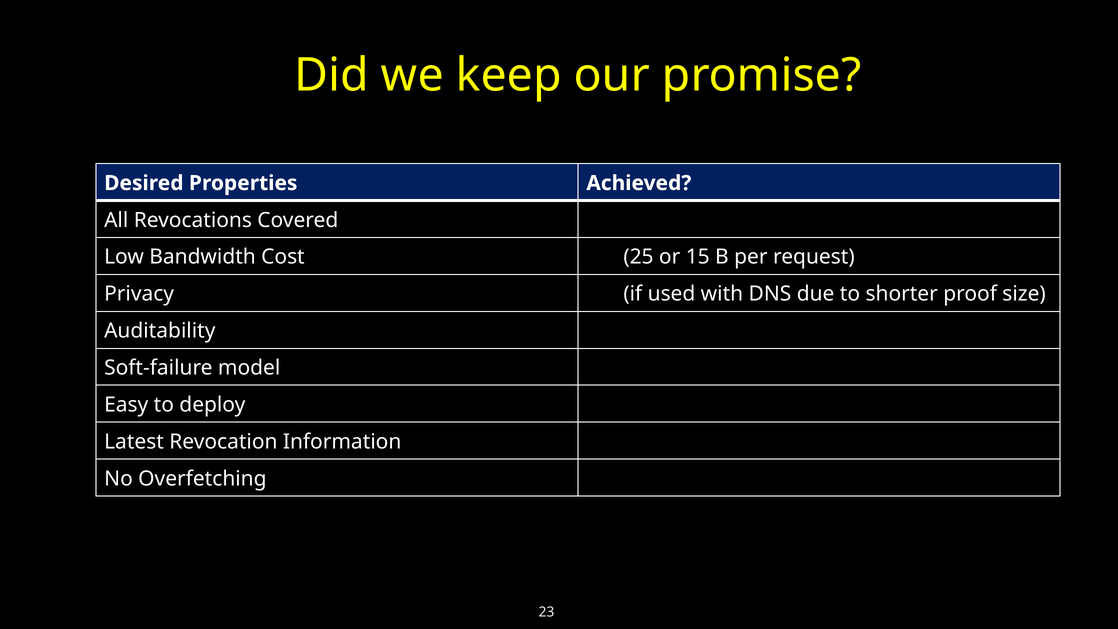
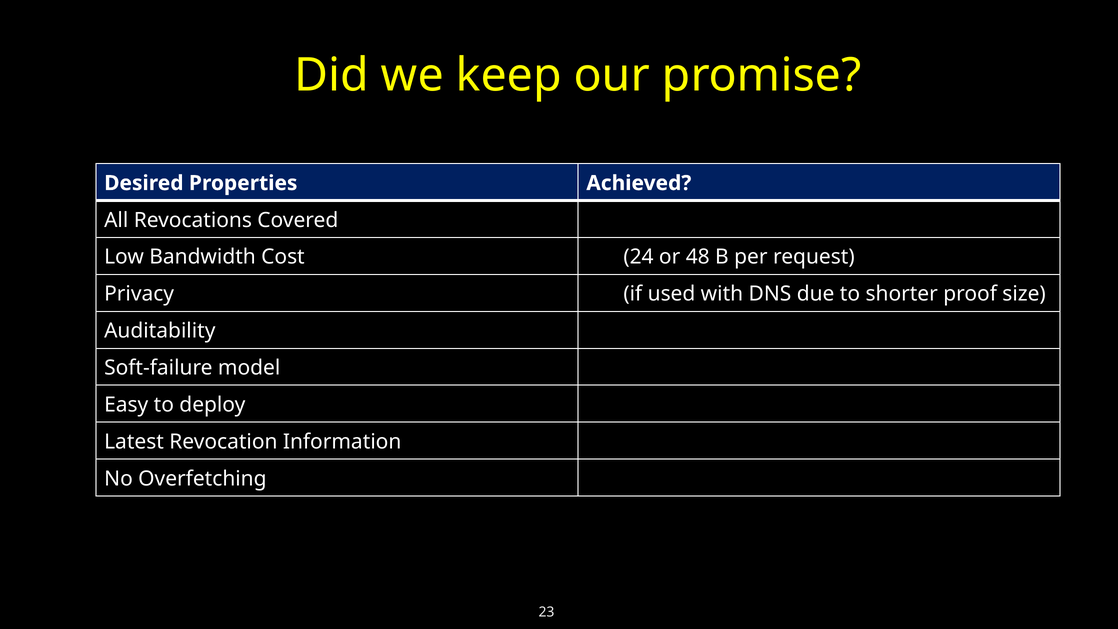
25: 25 -> 24 (638, 257)
15: 15 -> 48 (698, 257)
